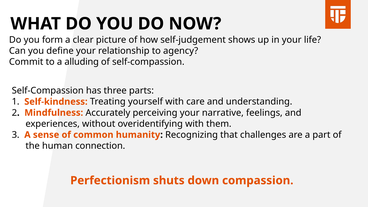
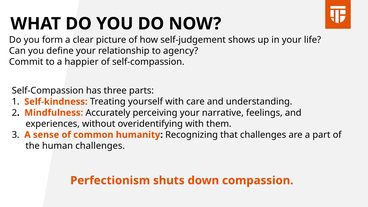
alluding: alluding -> happier (82, 62)
human connection: connection -> challenges (100, 146)
